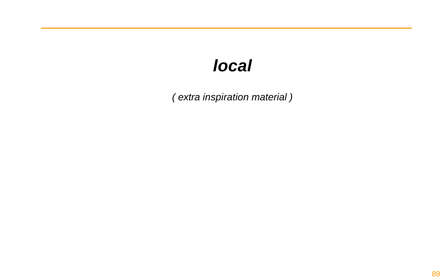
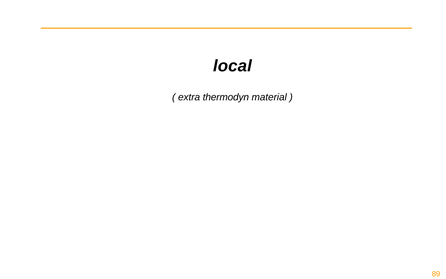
inspiration: inspiration -> thermodyn (226, 97)
